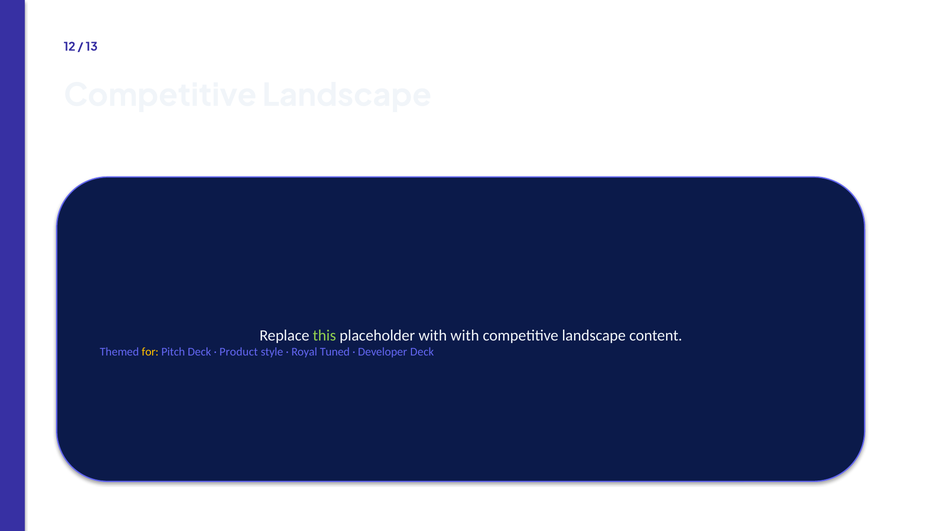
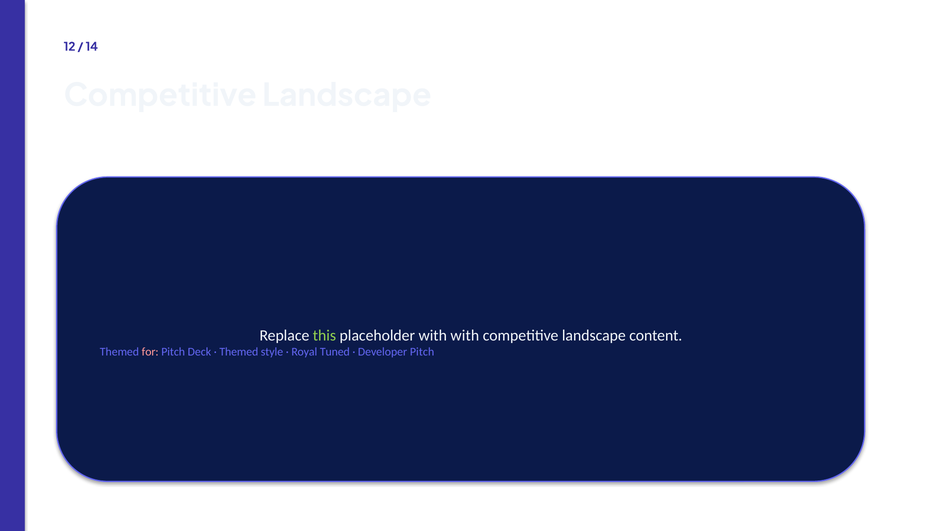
13: 13 -> 14 (92, 47)
for colour: yellow -> pink (150, 352)
Product: Product -> Themed (239, 352)
Developer Deck: Deck -> Pitch (422, 352)
